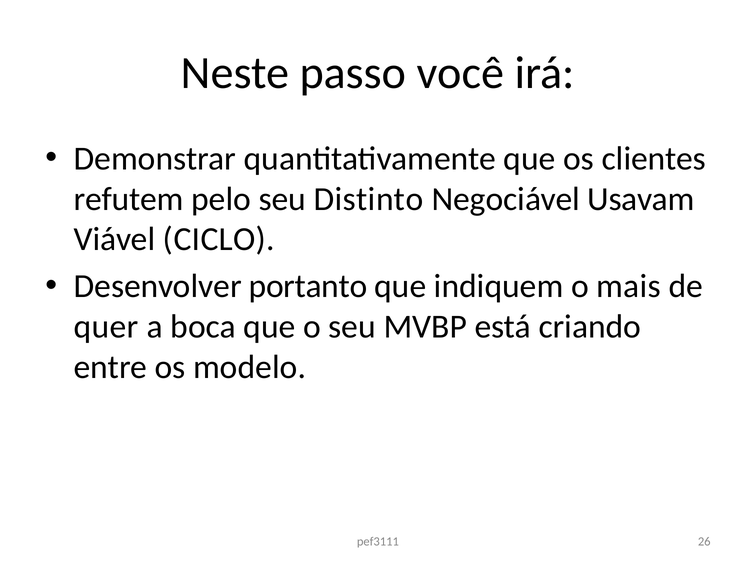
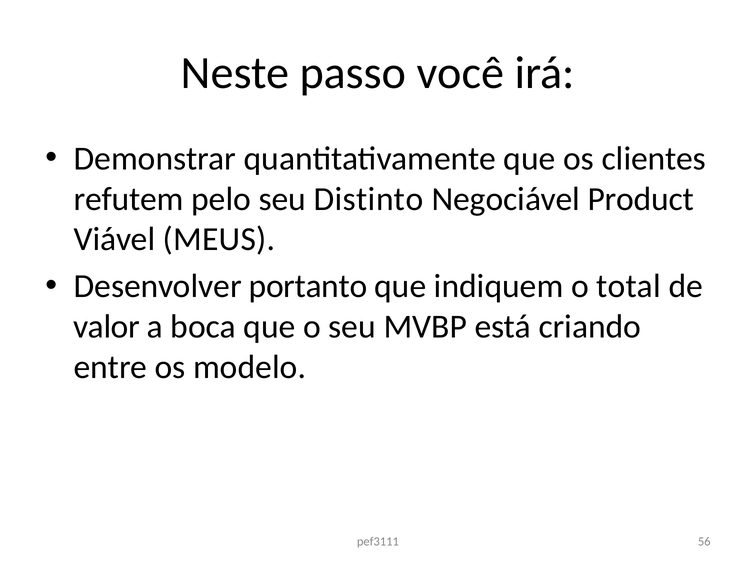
Usavam: Usavam -> Product (641, 199)
CICLO: CICLO -> MEUS (219, 239)
mais: mais -> total (629, 286)
quer: quer -> valor (107, 327)
26: 26 -> 56 (704, 541)
